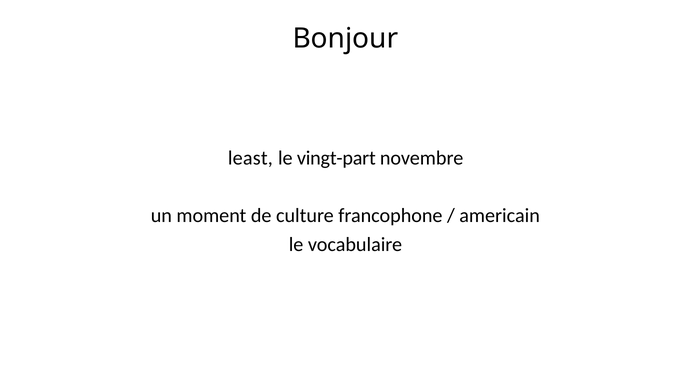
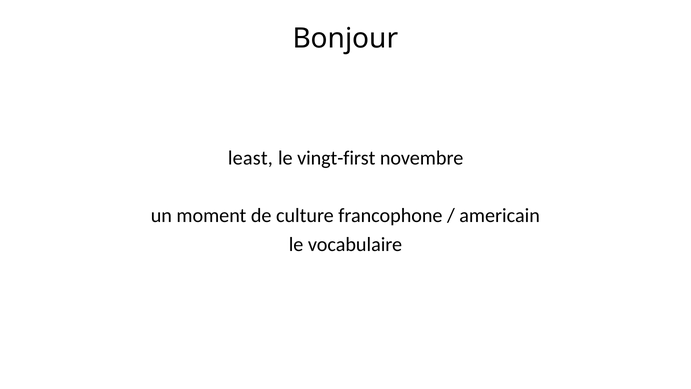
vingt-part: vingt-part -> vingt-first (336, 158)
